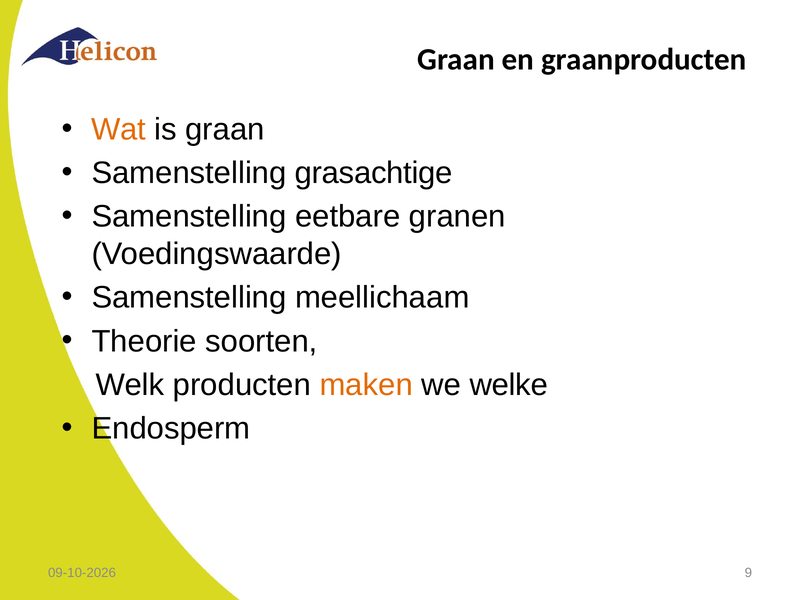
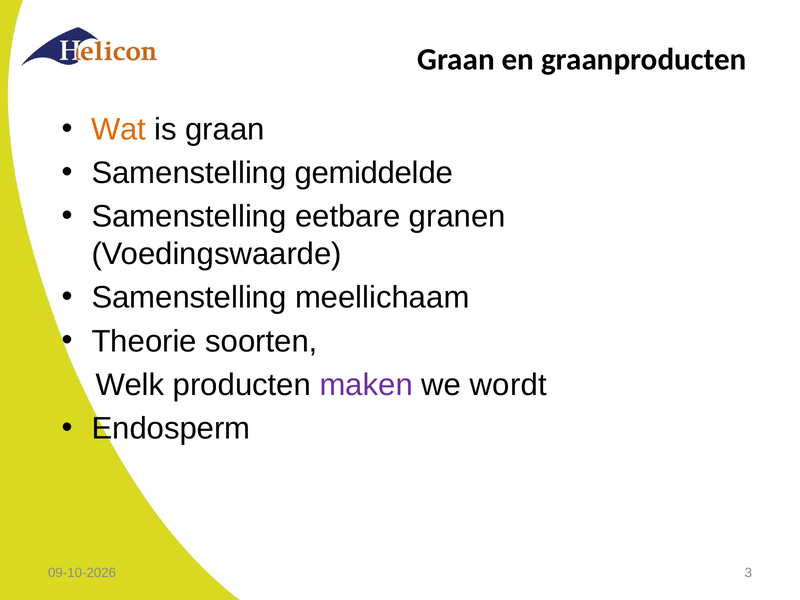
grasachtige: grasachtige -> gemiddelde (374, 173)
maken colour: orange -> purple (366, 385)
welke: welke -> wordt (508, 385)
9: 9 -> 3 (748, 573)
